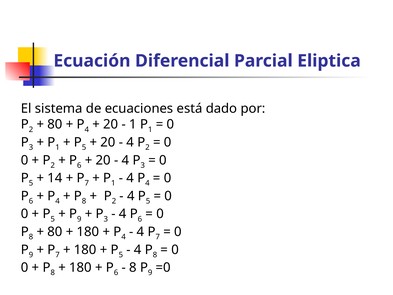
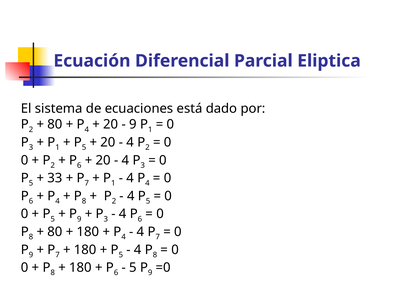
1: 1 -> 9 (133, 124)
14: 14 -> 33 (55, 178)
8: 8 -> 5 (133, 267)
